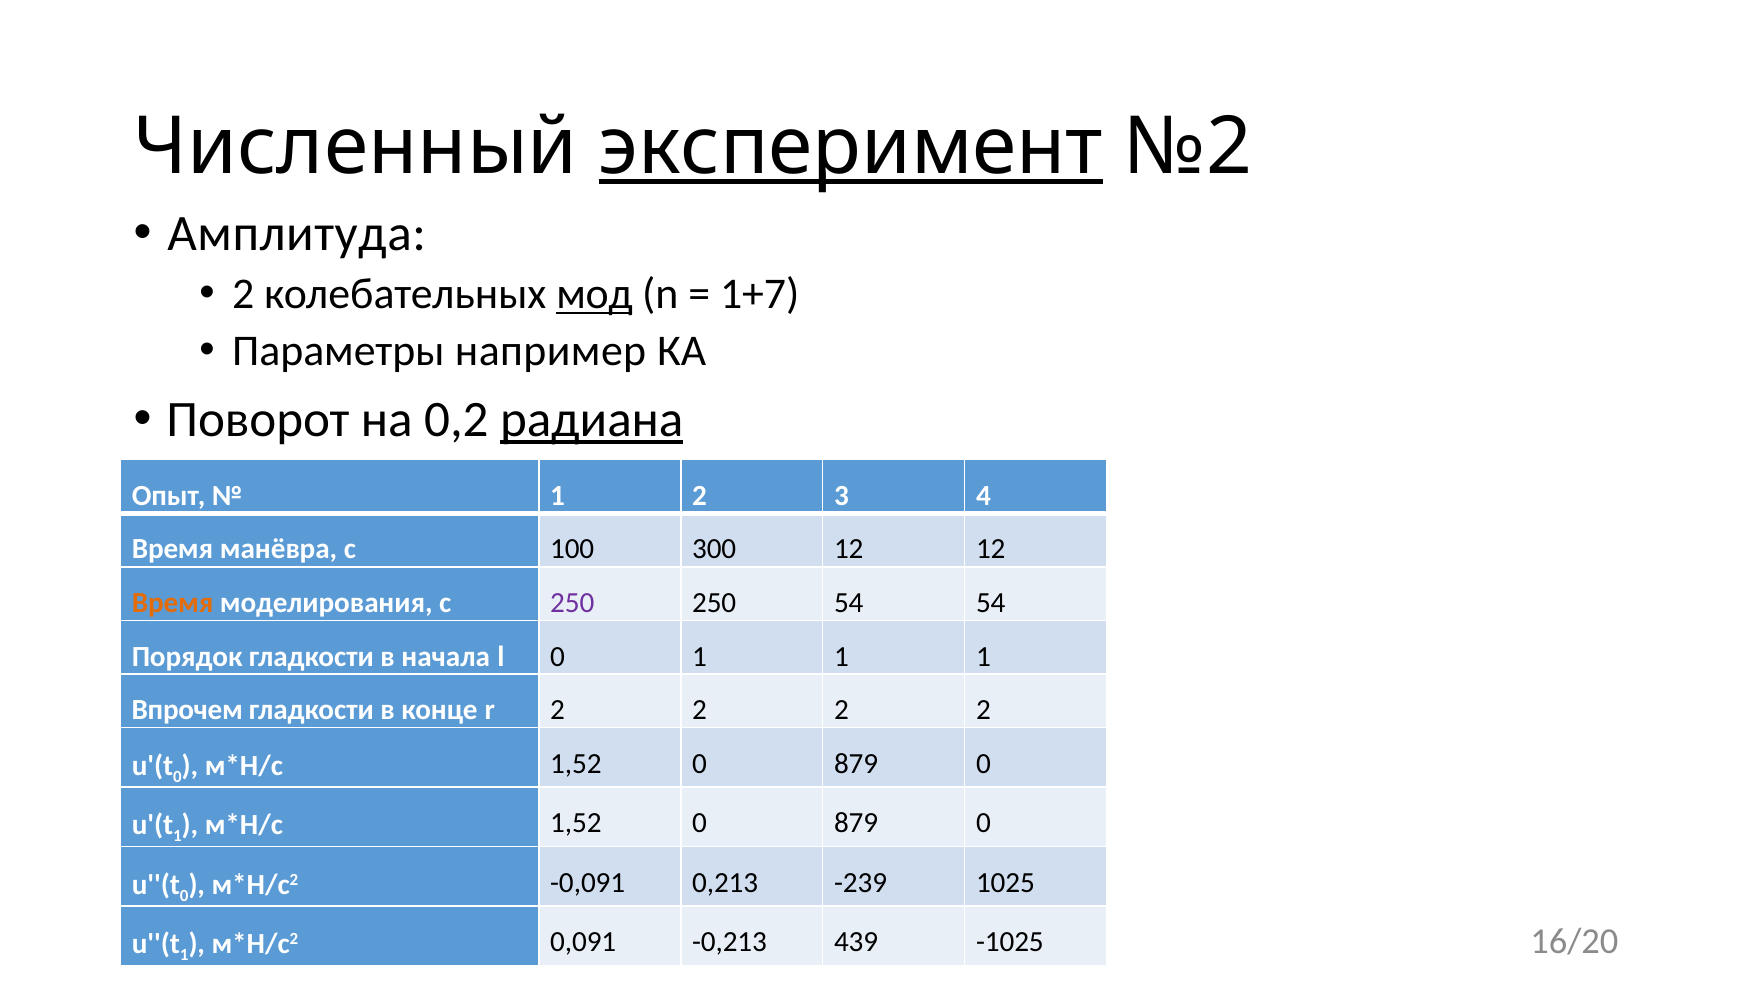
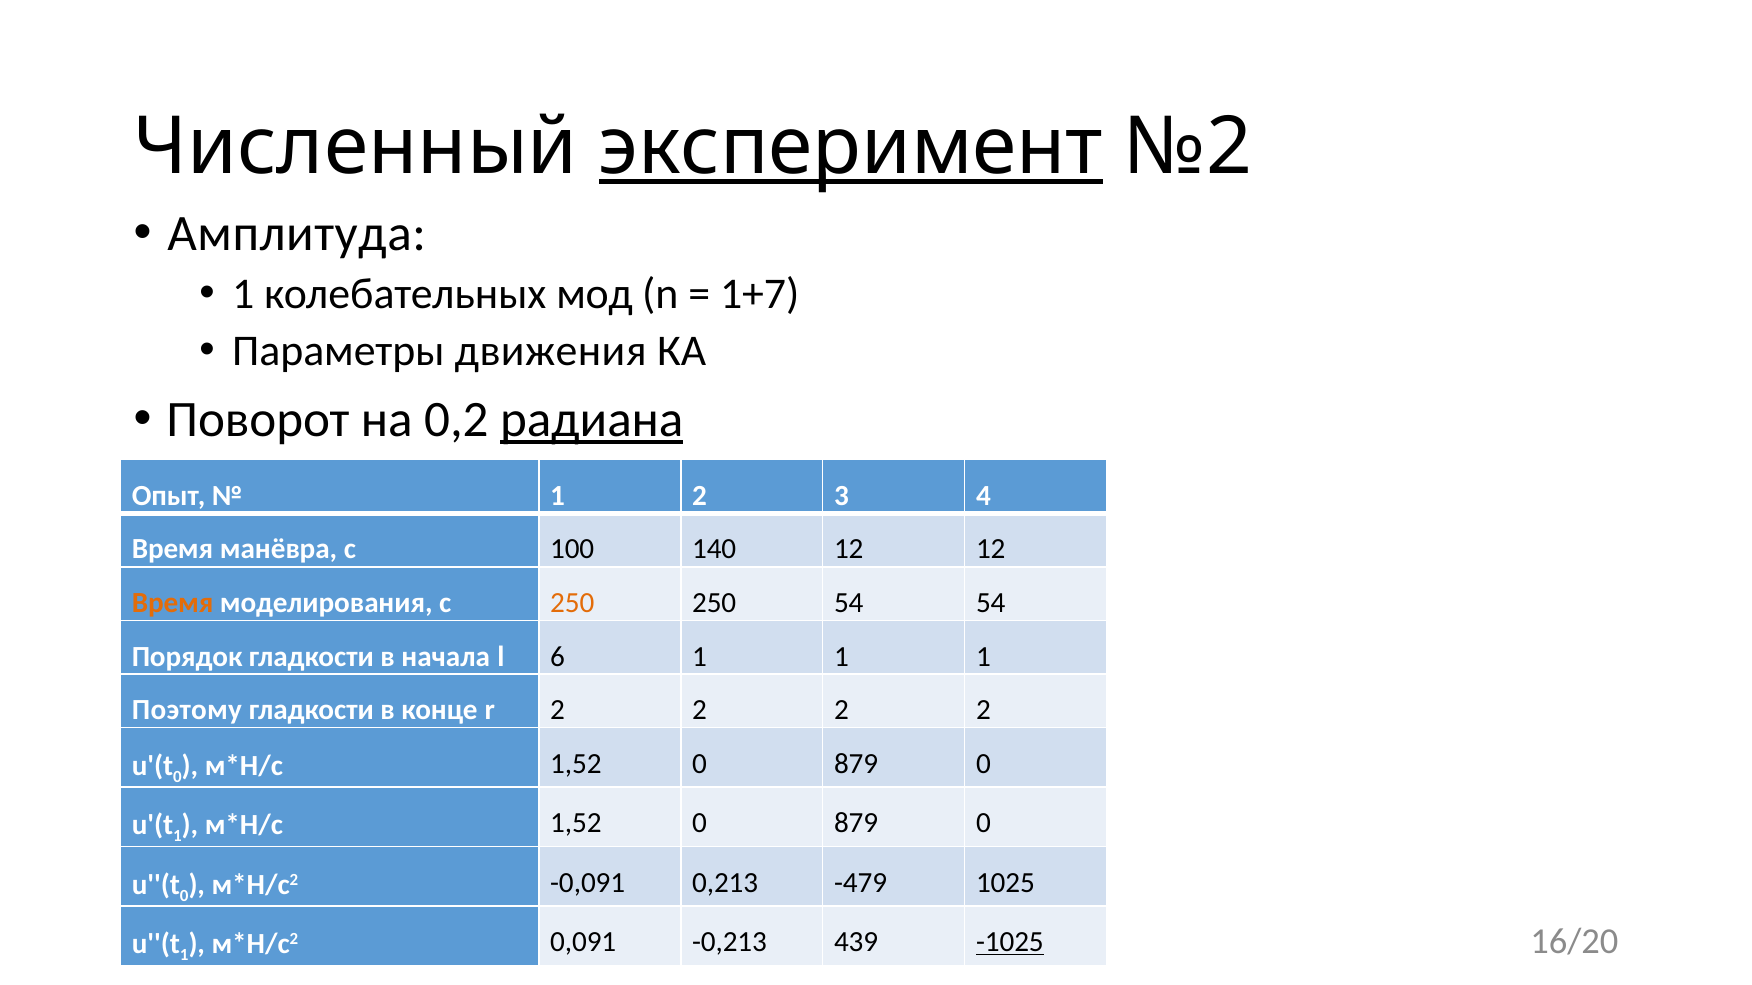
2: 2 -> 1 (243, 294)
мод underline: present -> none (595, 294)
например: например -> движения (551, 351)
300: 300 -> 140 (714, 550)
250 colour: purple -> orange (572, 603)
l 0: 0 -> 6 (558, 657)
Впрочем: Впрочем -> Поэтому (187, 710)
-239: -239 -> -479 (861, 883)
-1025 underline: none -> present (1010, 943)
